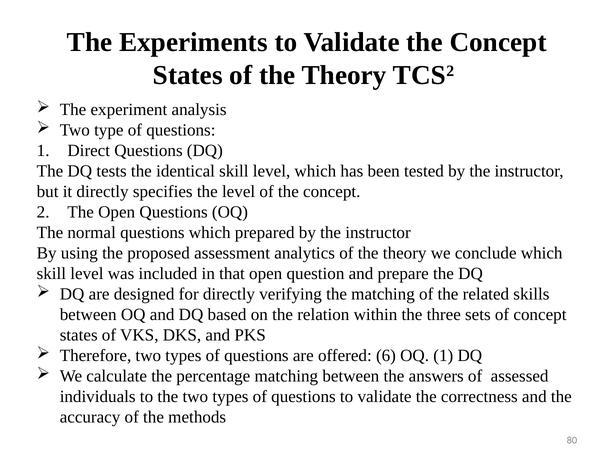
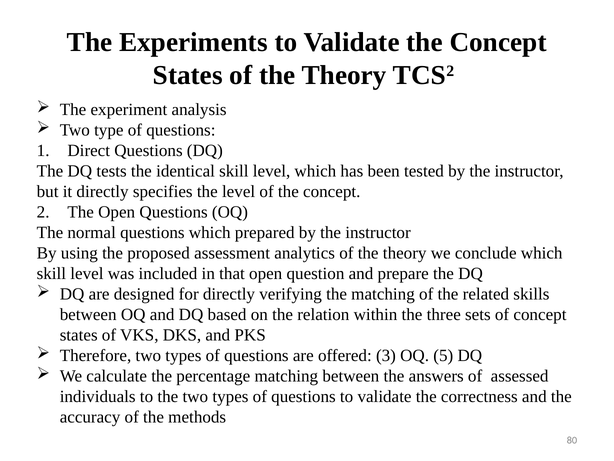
6: 6 -> 3 (386, 355)
OQ 1: 1 -> 5 (443, 355)
